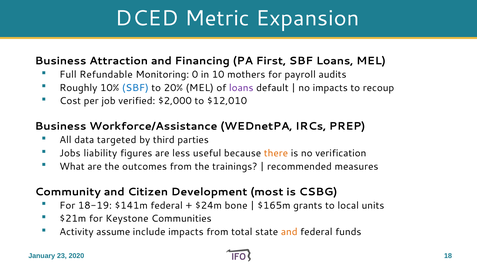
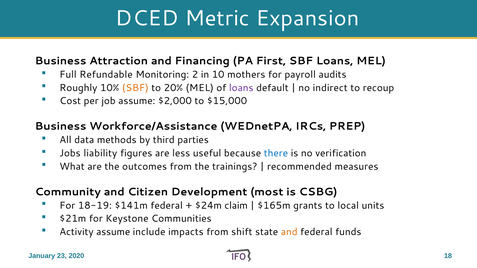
0: 0 -> 2 (195, 75)
SBF colour: blue -> orange (135, 88)
no impacts: impacts -> indirect (330, 88)
job verified: verified -> assume (137, 101)
$12,010: $12,010 -> $15,000 (227, 101)
targeted: targeted -> methods (117, 140)
there colour: orange -> blue (276, 153)
bone: bone -> claim (236, 206)
total: total -> shift (242, 232)
